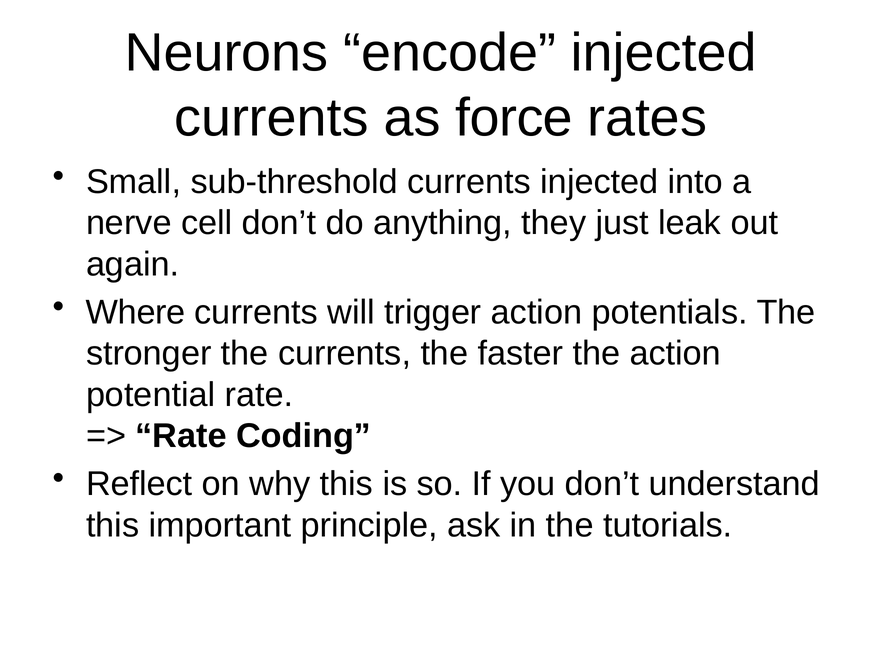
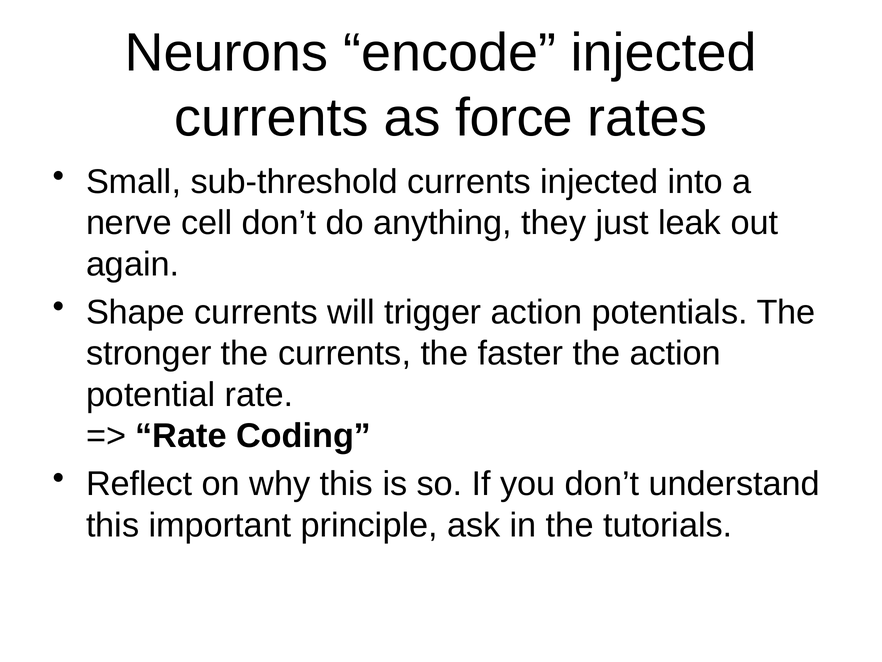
Where: Where -> Shape (135, 312)
